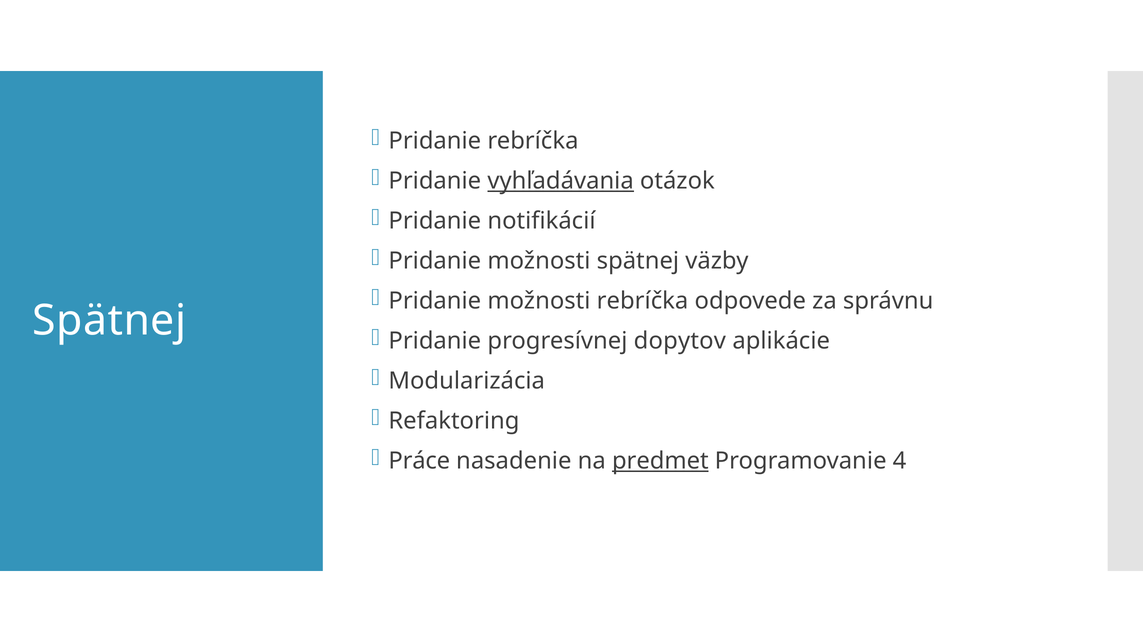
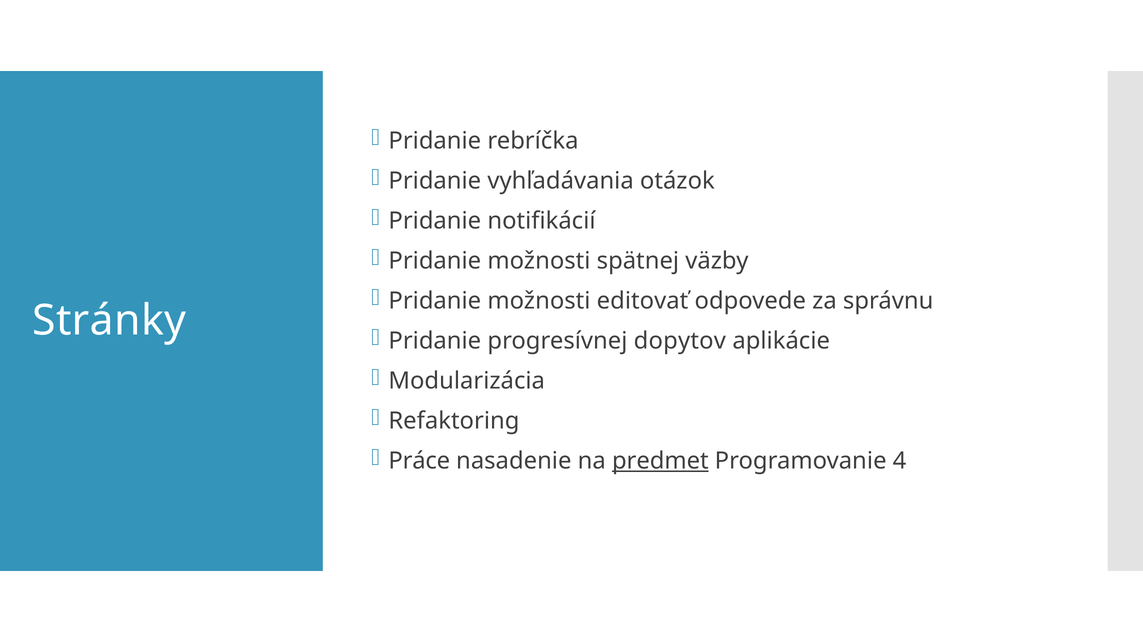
vyhľadávania underline: present -> none (561, 181)
možnosti rebríčka: rebríčka -> editovať (643, 301)
Spätnej: Spätnej -> Stránky (109, 321)
